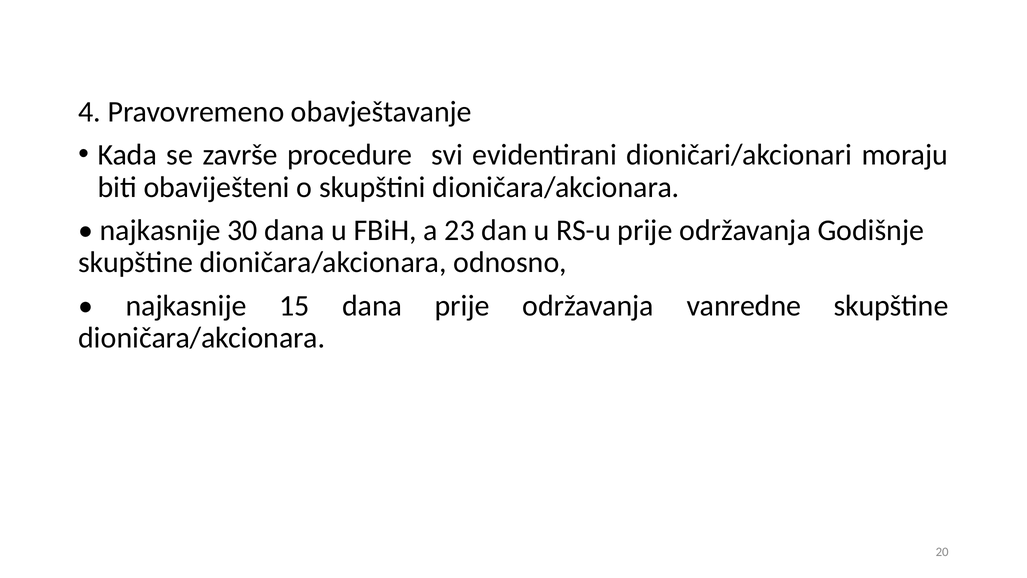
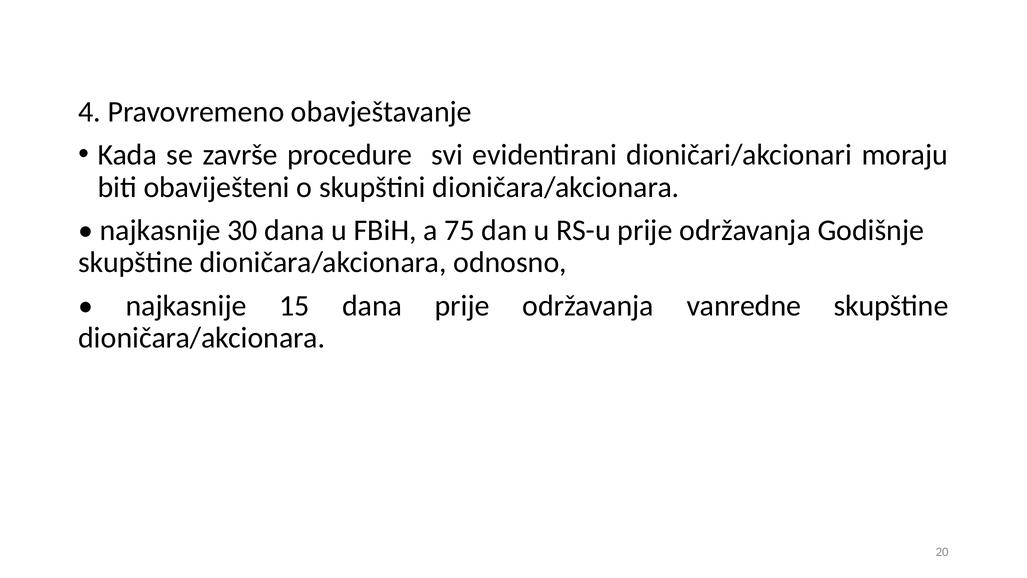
23: 23 -> 75 (460, 230)
